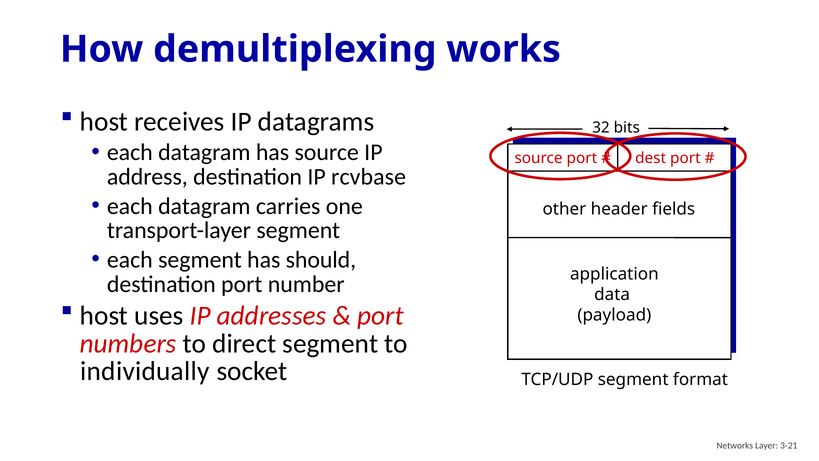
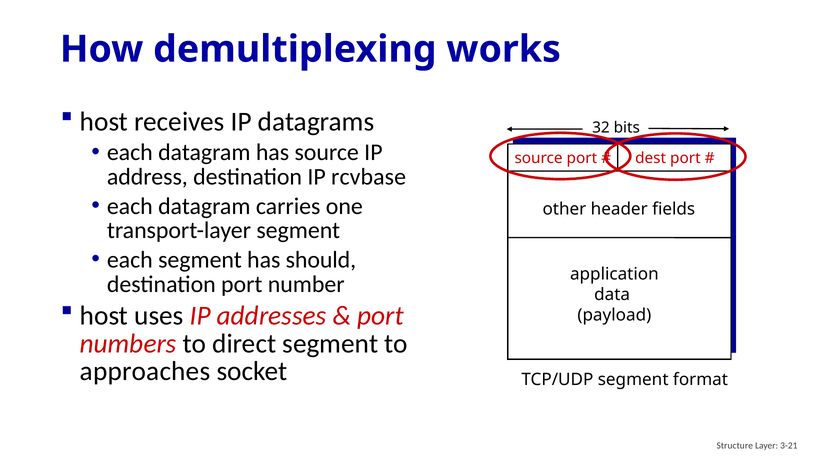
individually: individually -> approaches (145, 371)
Networks: Networks -> Structure (735, 446)
